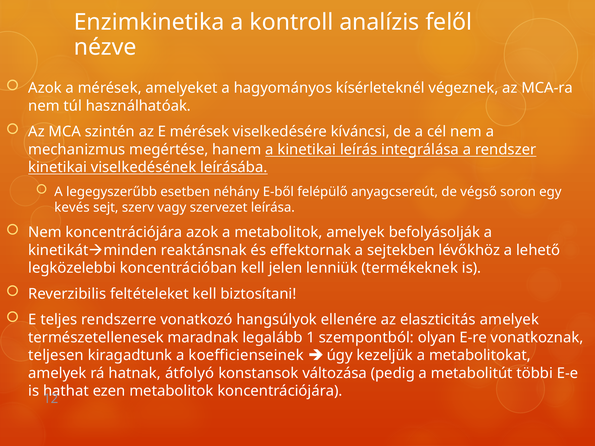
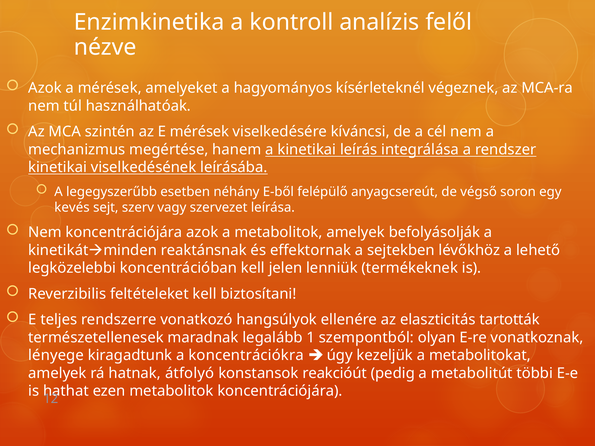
elaszticitás amelyek: amelyek -> tartották (510, 320)
teljesen: teljesen -> lényege (56, 356)
koefficienseinek: koefficienseinek -> koncentrációkra (246, 356)
változása: változása -> reakcióút (335, 373)
